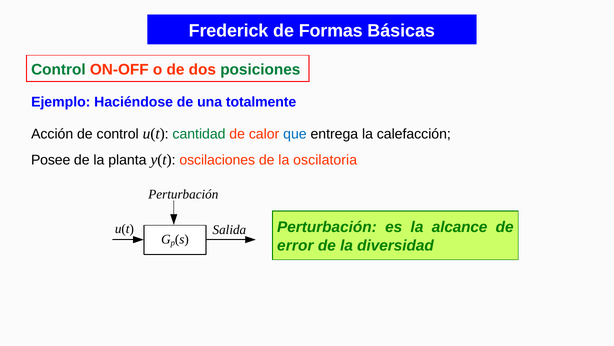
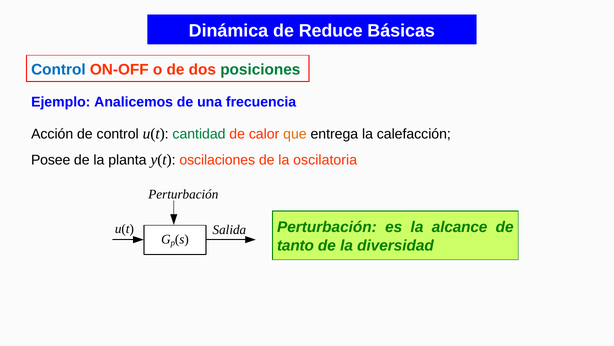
Frederick: Frederick -> Dinámica (228, 31)
Formas: Formas -> Reduce (331, 31)
Control colour: green -> blue (58, 69)
Haciéndose: Haciéndose -> Analicemos (134, 102)
totalmente: totalmente -> frecuencia (261, 102)
que colour: blue -> orange (295, 134)
error: error -> tanto (295, 245)
